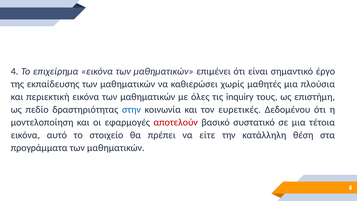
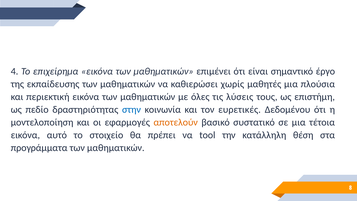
inquiry: inquiry -> λύσεις (240, 97)
αποτελούν colour: red -> orange (176, 122)
είτε: είτε -> tool (207, 135)
